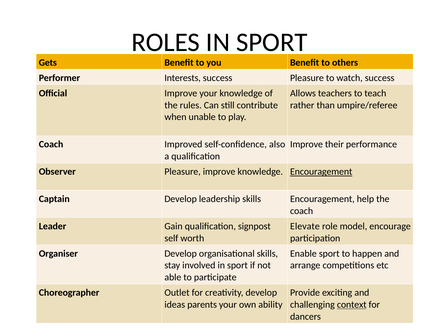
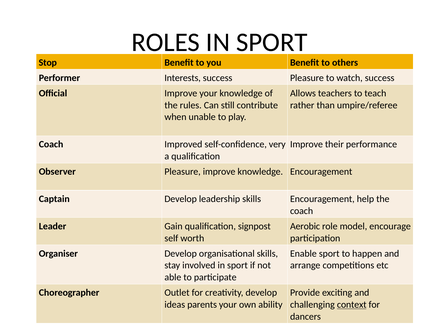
Gets: Gets -> Stop (48, 63)
also: also -> very (277, 145)
Encouragement underline: present -> none (321, 172)
Elevate: Elevate -> Aerobic (305, 226)
